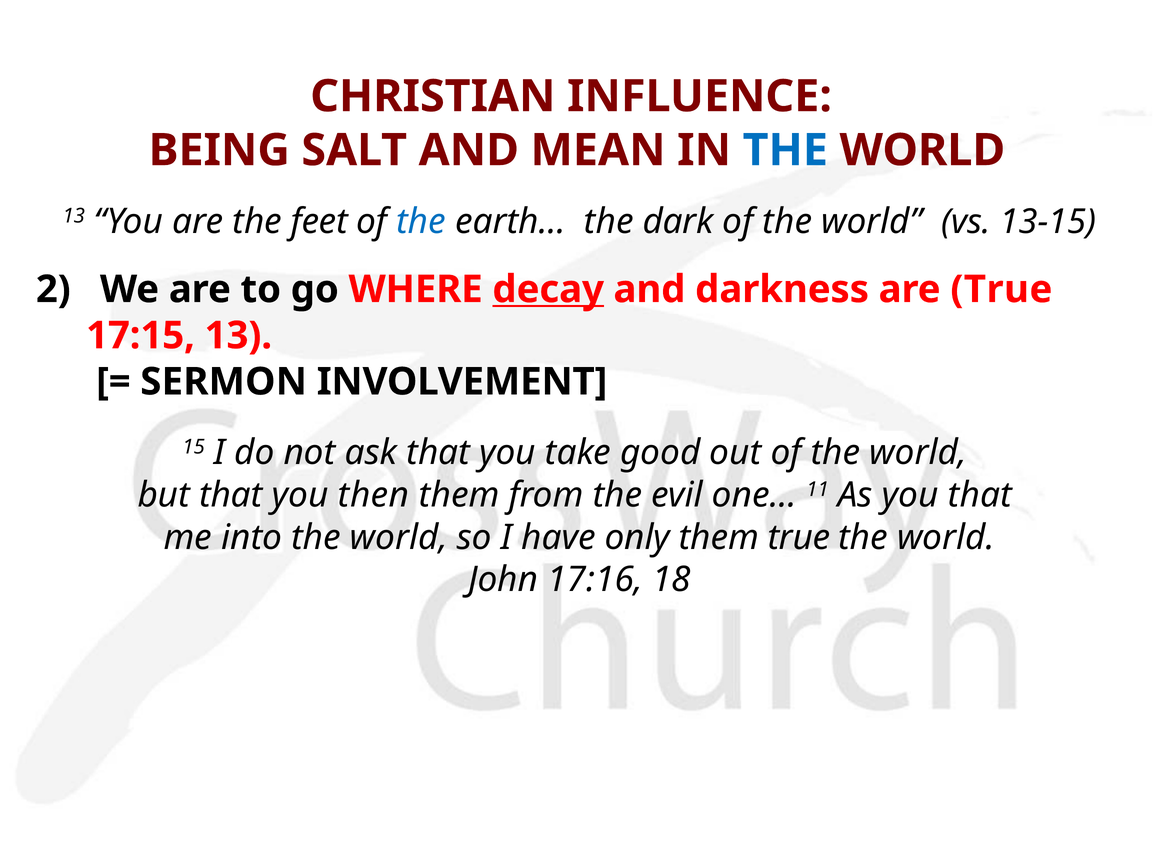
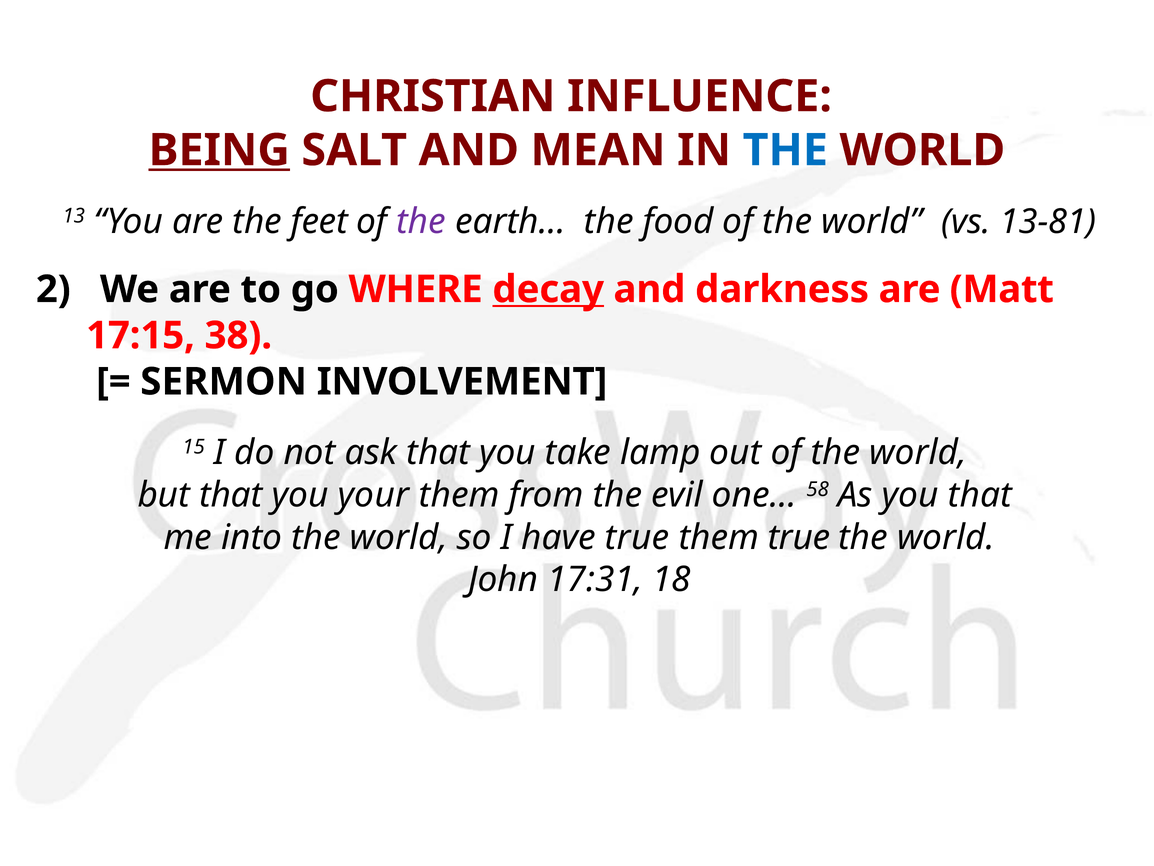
BEING underline: none -> present (219, 150)
the colour: blue -> purple (421, 222)
dark: dark -> food (678, 222)
13-15: 13-15 -> 13-81 (1048, 222)
are True: True -> Matt (1002, 289)
17:15 13: 13 -> 38 (238, 335)
good: good -> lamp (660, 453)
then: then -> your (374, 495)
11: 11 -> 58 (818, 489)
have only: only -> true (637, 537)
17:16: 17:16 -> 17:31 (595, 579)
